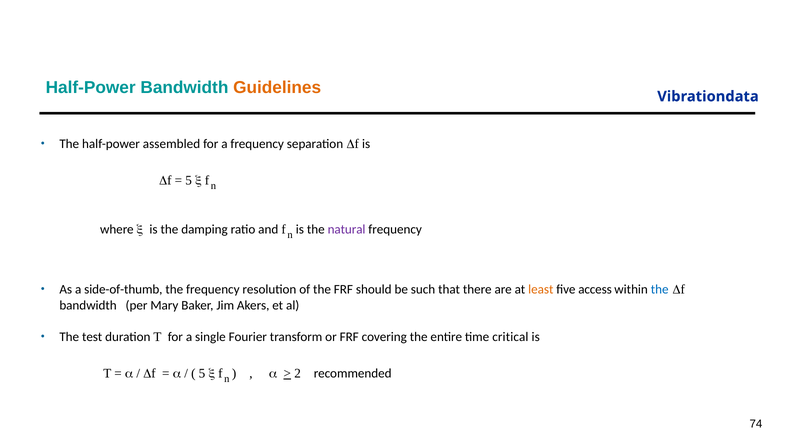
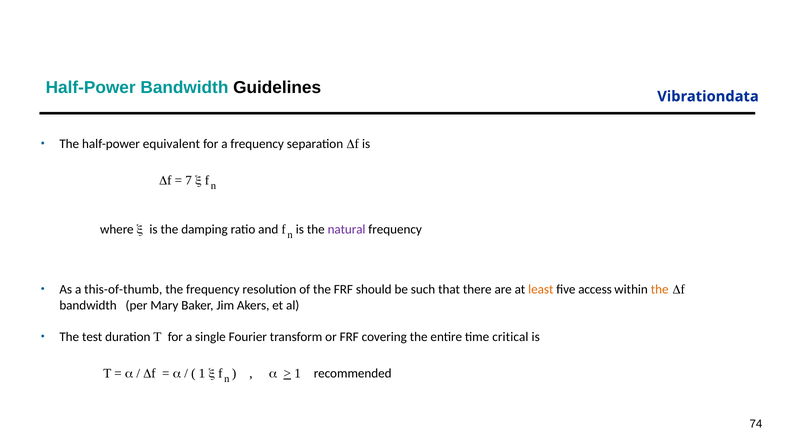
Guidelines colour: orange -> black (277, 88)
assembled: assembled -> equivalent (171, 144)
5: 5 -> 7 (189, 180)
side-of-thumb: side-of-thumb -> this-of-thumb (123, 290)
the colour: blue -> orange (660, 290)
5: 5 -> 1 (202, 373)
2: 2 -> 1 (298, 373)
